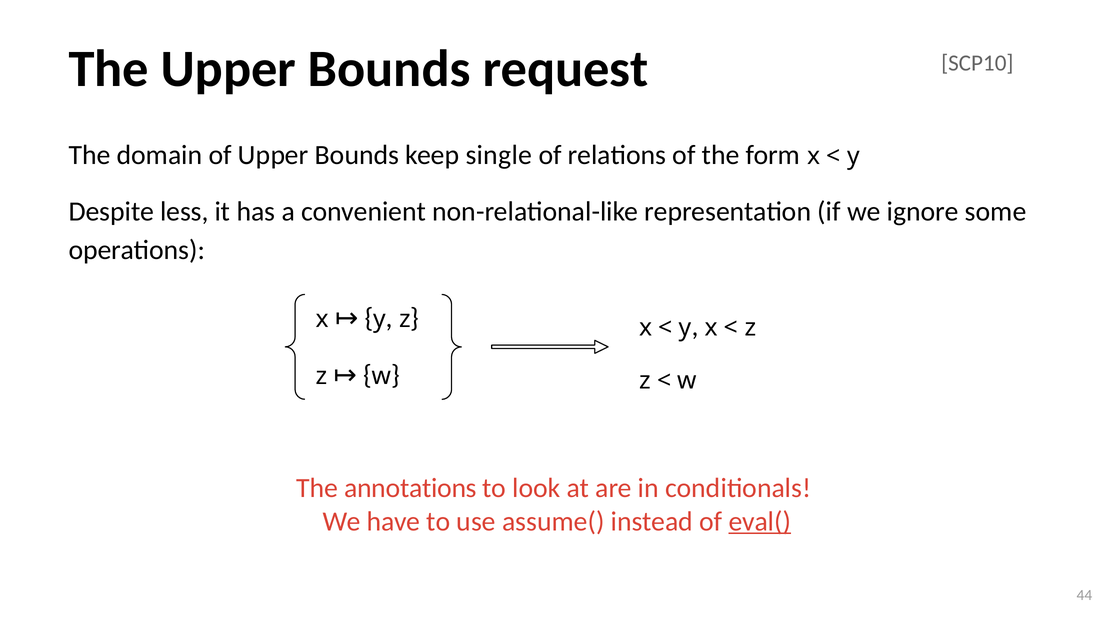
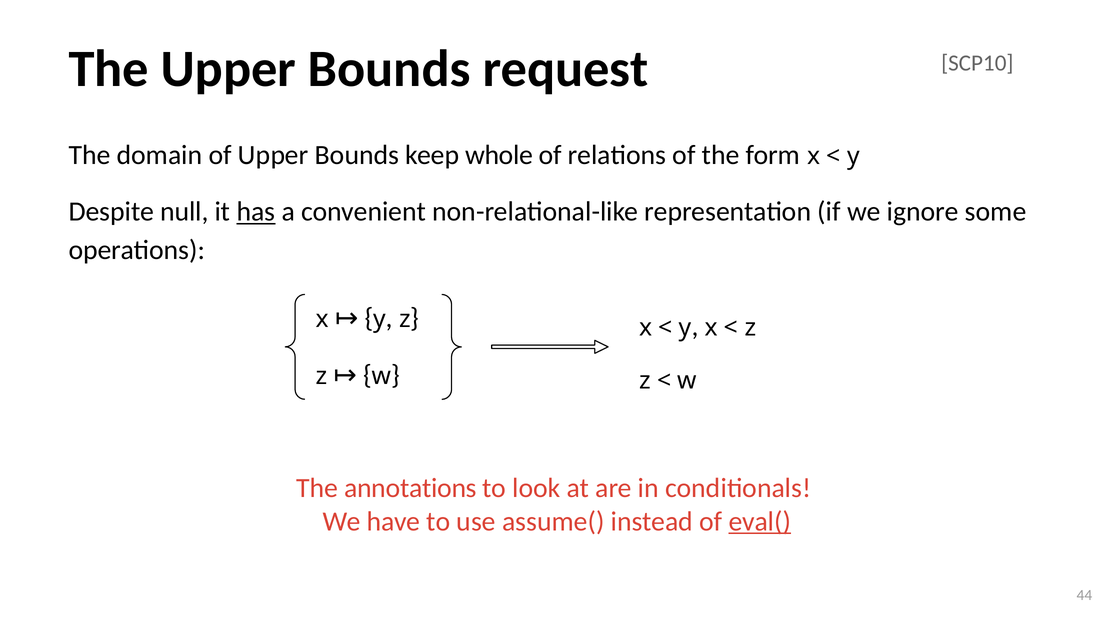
single: single -> whole (499, 155)
less: less -> null (184, 212)
has underline: none -> present (256, 212)
